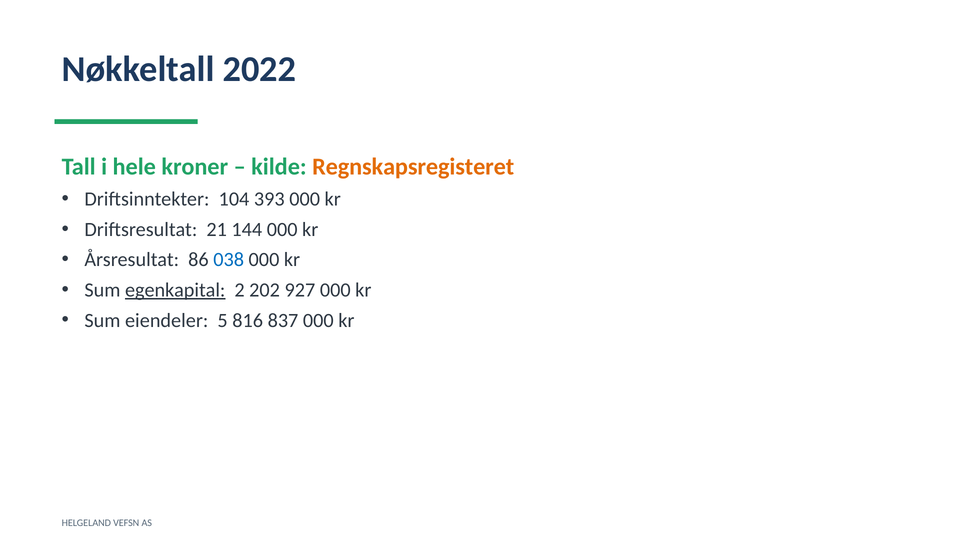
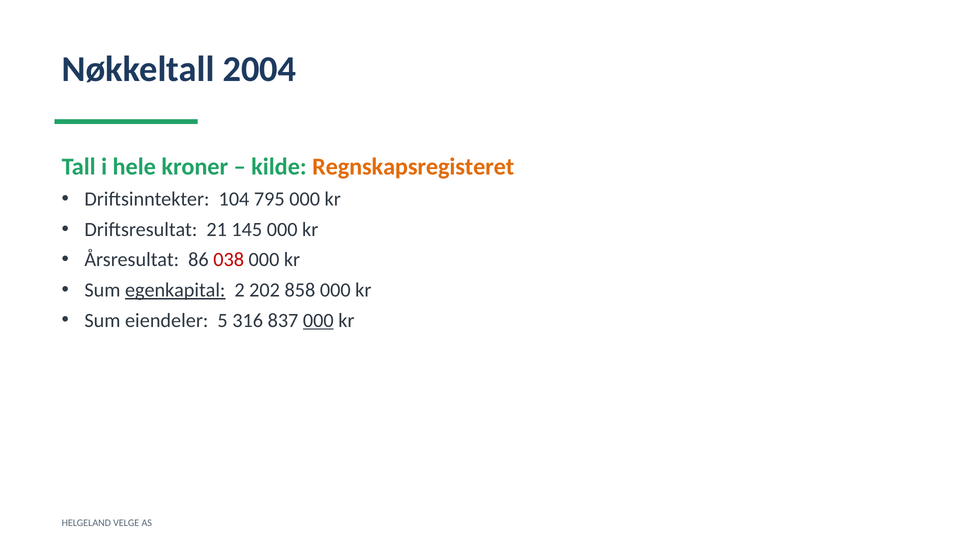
2022: 2022 -> 2004 (259, 69)
393: 393 -> 795 (269, 199)
144: 144 -> 145 (247, 230)
038 colour: blue -> red (229, 260)
927: 927 -> 858 (300, 290)
816: 816 -> 316 (248, 321)
000 underline: none -> present (318, 321)
VEFSN: VEFSN -> VELGE (126, 524)
